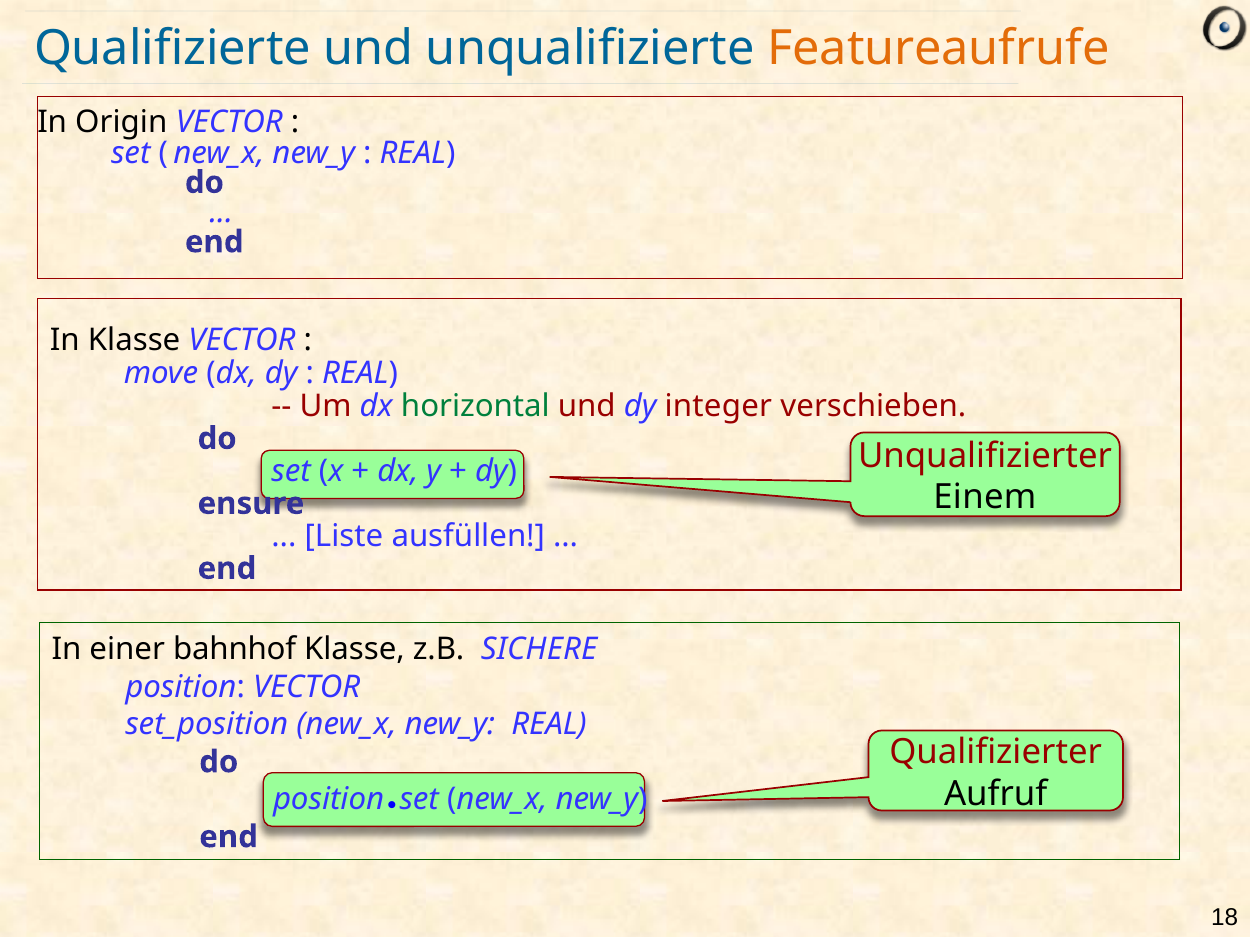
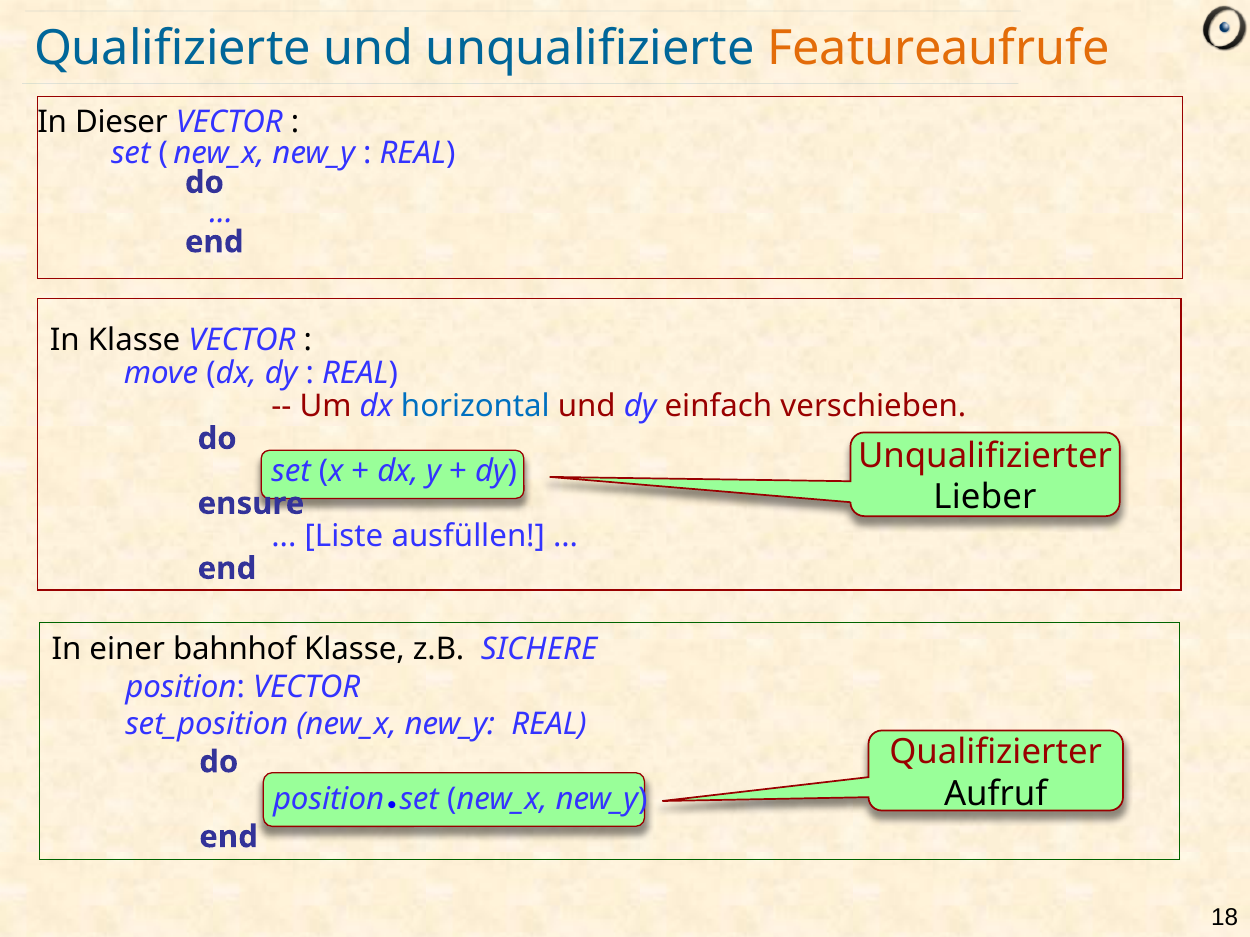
Origin: Origin -> Dieser (121, 122)
horizontal colour: green -> blue (475, 406)
integer: integer -> einfach (718, 406)
Einem: Einem -> Lieber (985, 498)
